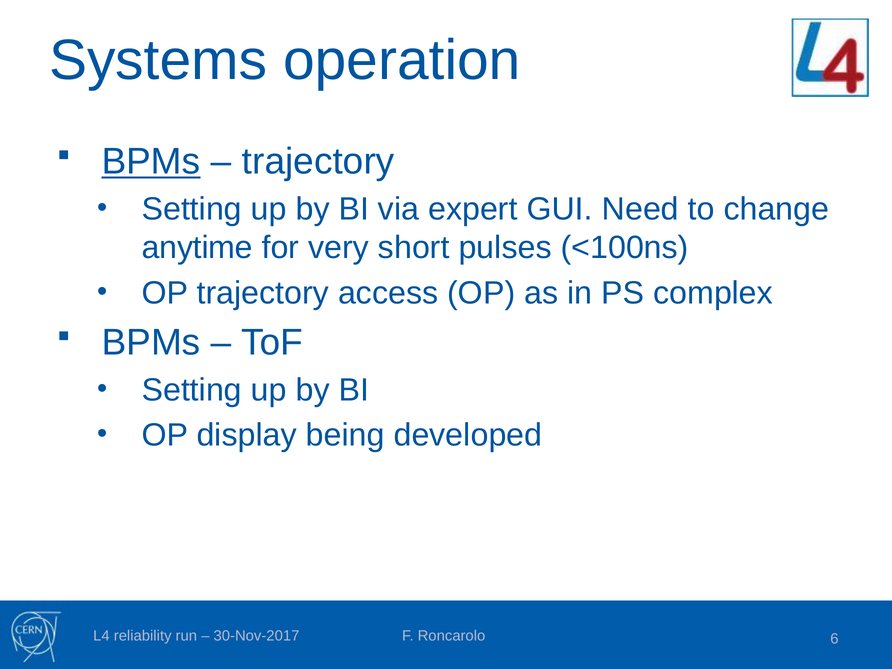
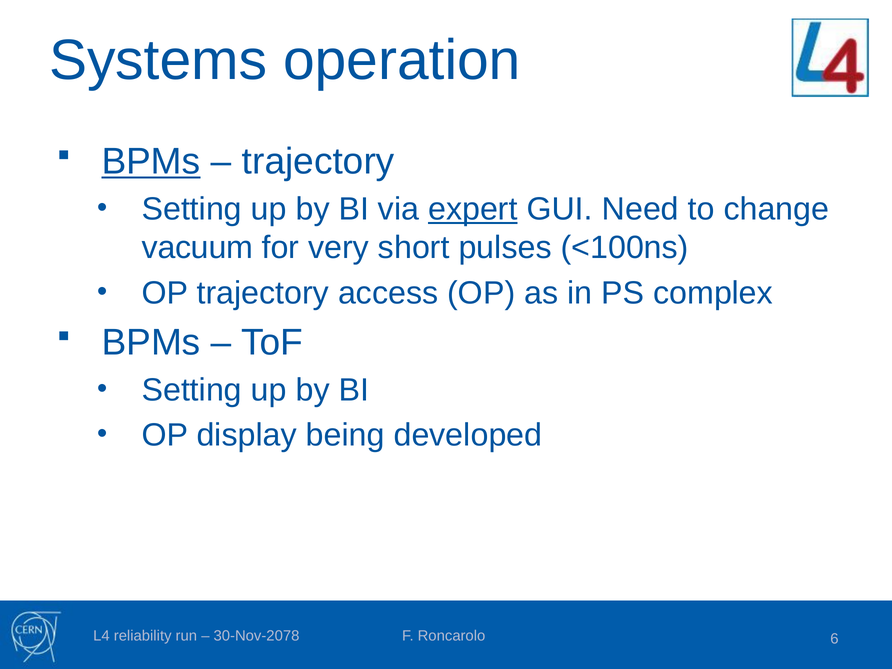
expert underline: none -> present (473, 209)
anytime: anytime -> vacuum (197, 248)
30-Nov-2017: 30-Nov-2017 -> 30-Nov-2078 (256, 636)
